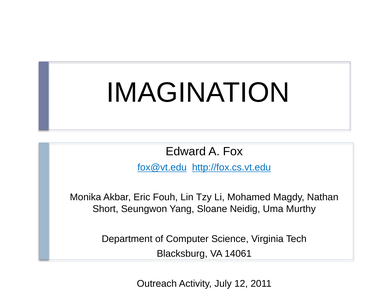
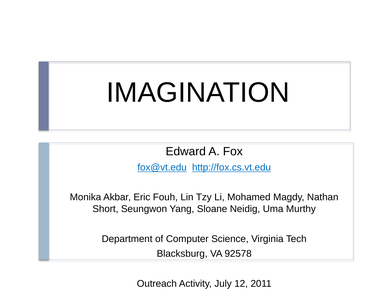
14061: 14061 -> 92578 (238, 254)
